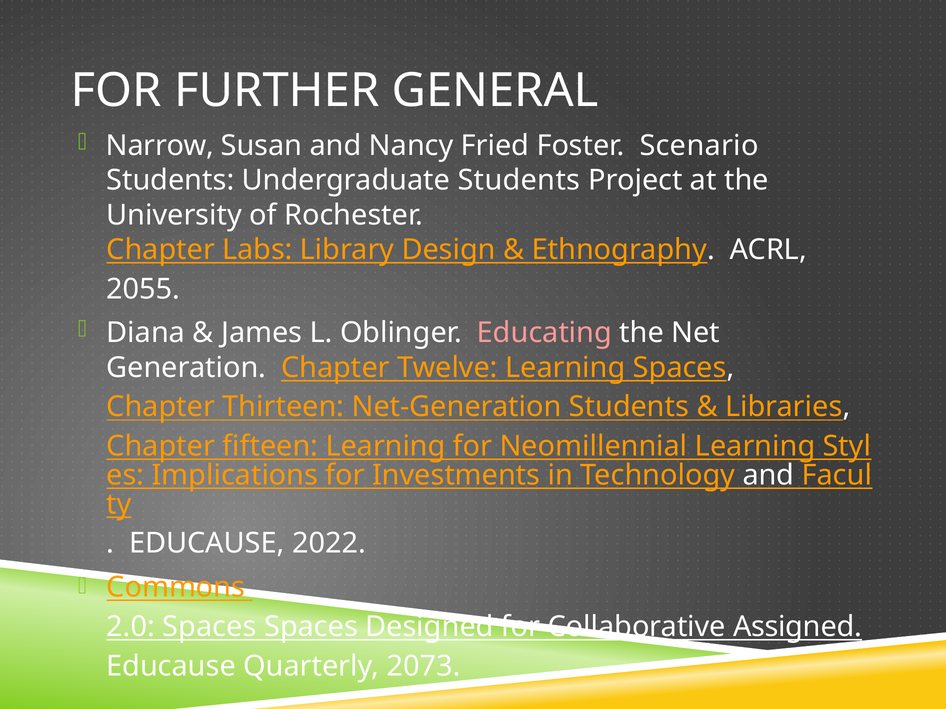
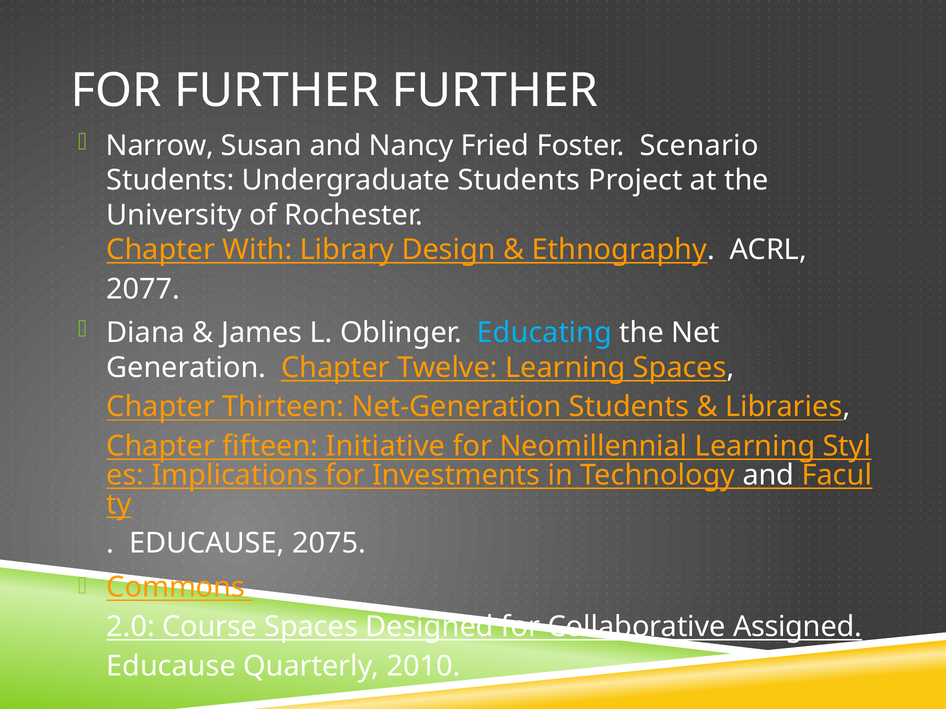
FURTHER GENERAL: GENERAL -> FURTHER (495, 91)
Labs: Labs -> With (257, 250)
2055: 2055 -> 2077 (143, 289)
Educating colour: pink -> light blue (544, 333)
fifteen Learning: Learning -> Initiative (385, 447)
2022: 2022 -> 2075 (329, 544)
2.0 Spaces: Spaces -> Course (210, 627)
2073: 2073 -> 2010 (423, 667)
